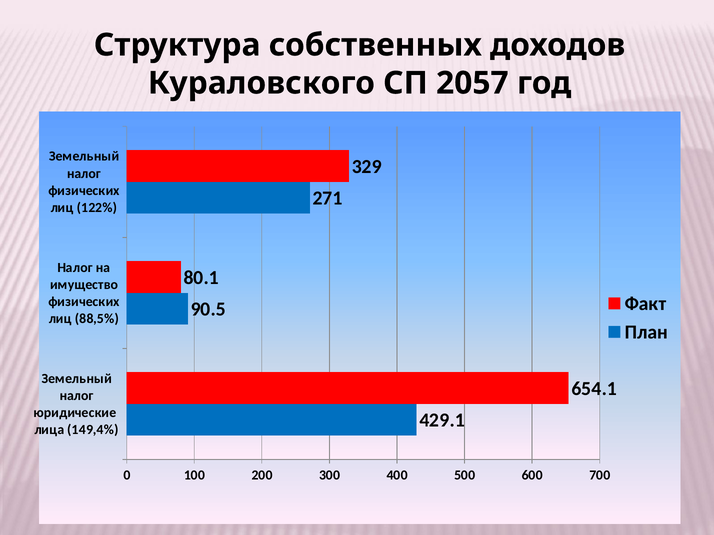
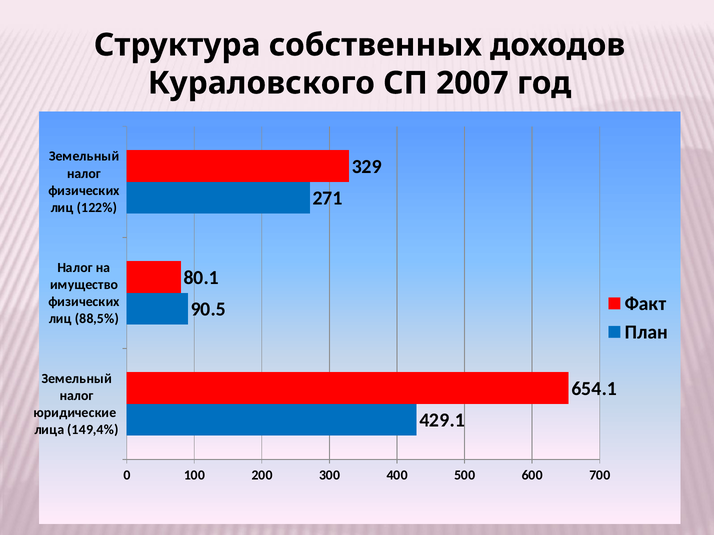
2057: 2057 -> 2007 (472, 83)
